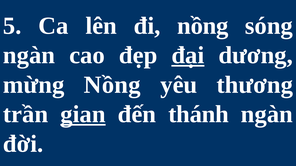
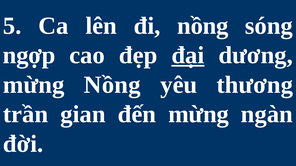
ngàn: ngàn -> ngợp (29, 55)
gian underline: present -> none (83, 115)
đến thánh: thánh -> mừng (199, 115)
